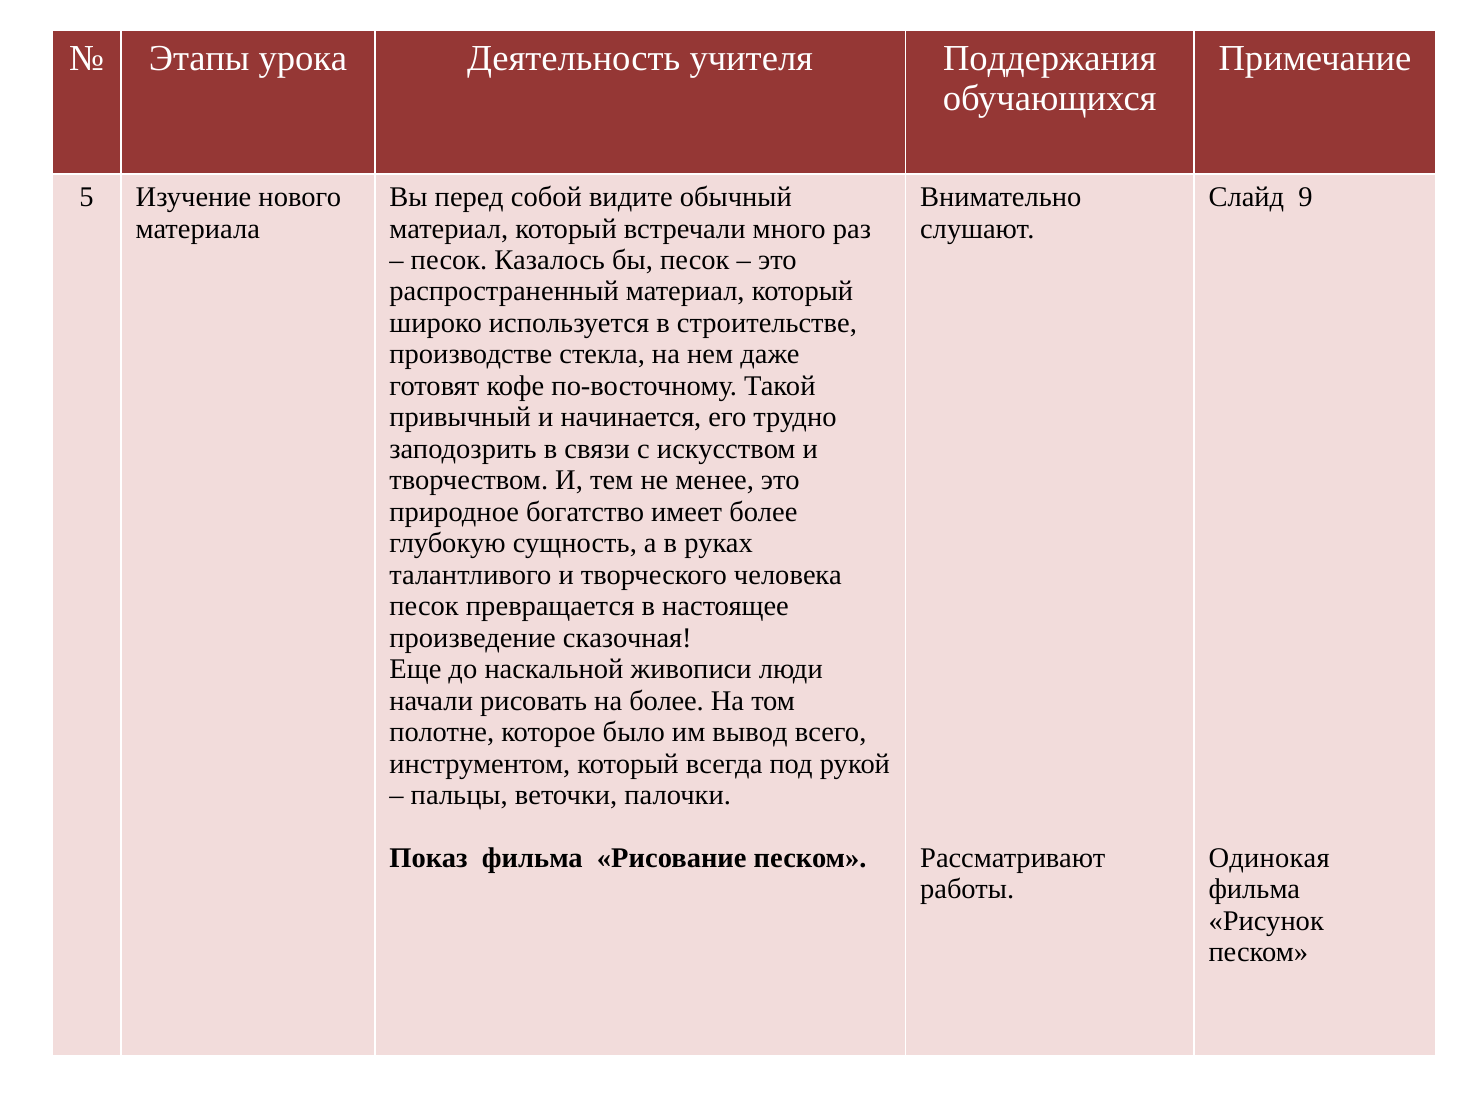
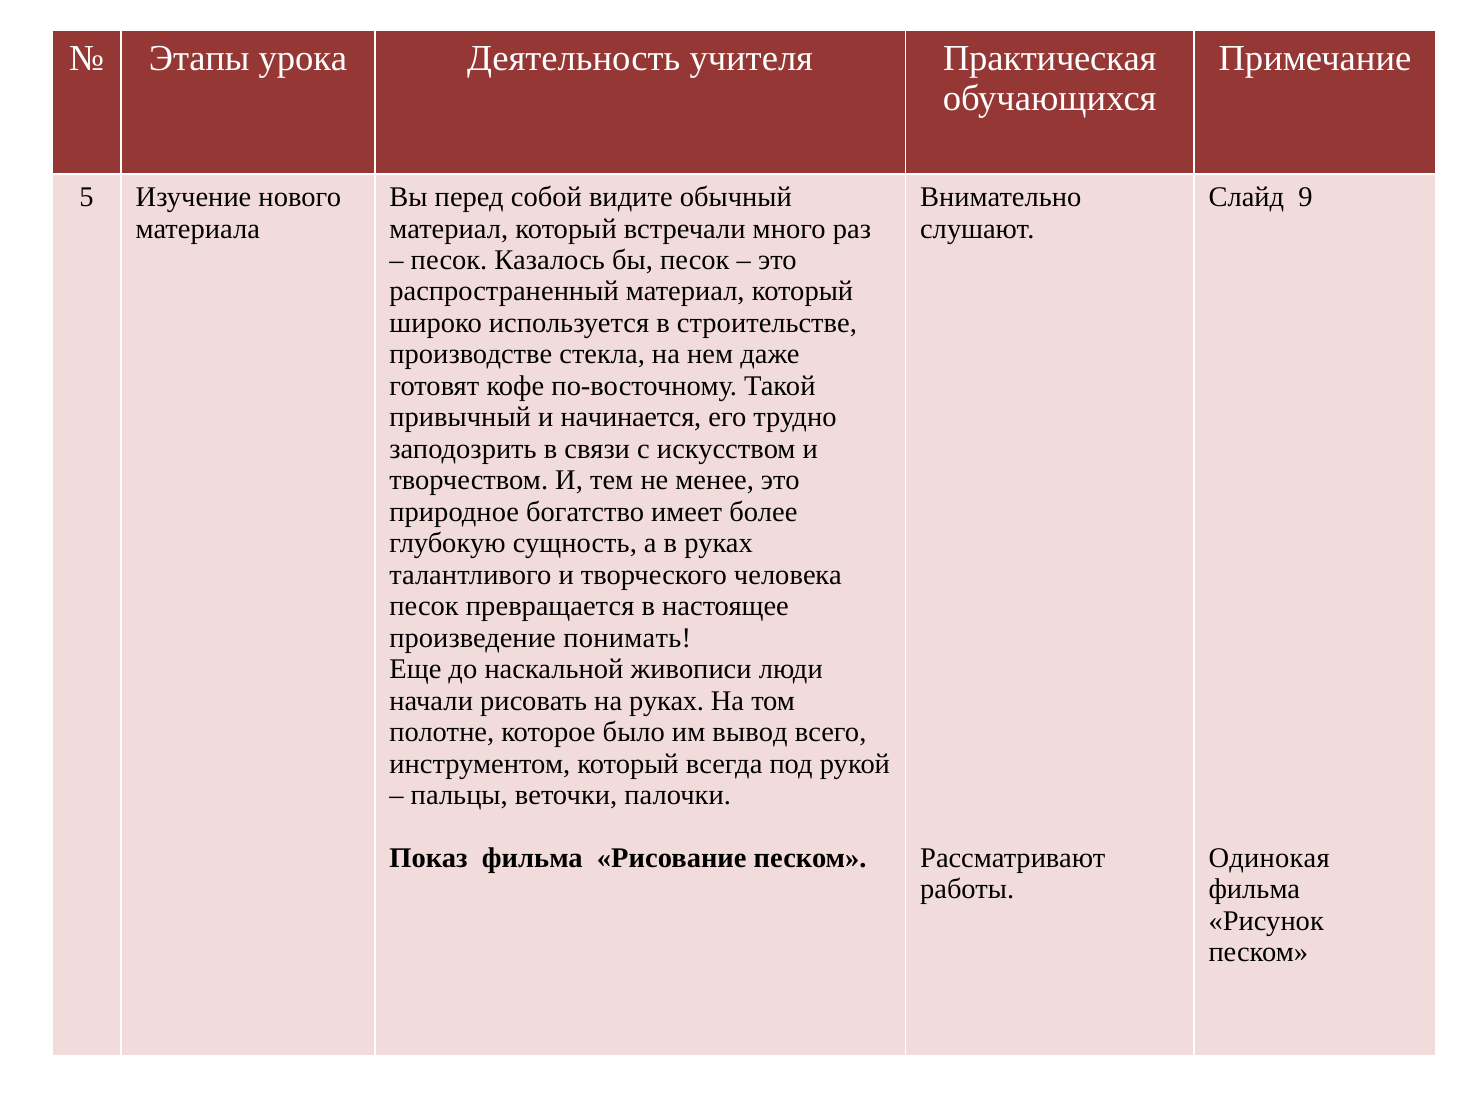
Поддержания: Поддержания -> Практическая (1050, 58)
сказочная: сказочная -> понимать (627, 638)
на более: более -> руках (667, 701)
